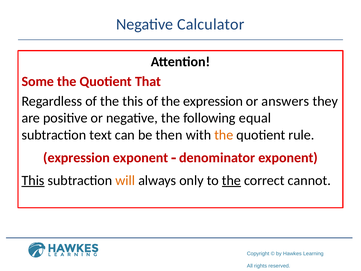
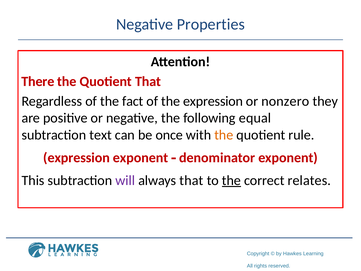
Calculator: Calculator -> Properties (211, 24)
Some: Some -> There (38, 81)
the this: this -> fact (133, 101)
answers: answers -> nonzero (285, 101)
then: then -> once (169, 135)
This underline: present -> none (33, 180)
will colour: orange -> purple (125, 180)
always only: only -> that (191, 180)
cannot: cannot -> relates (309, 180)
